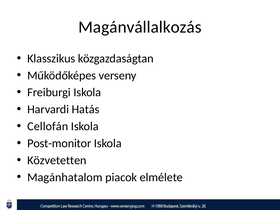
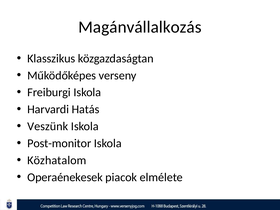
Cellofán: Cellofán -> Veszünk (48, 126)
Közvetetten: Közvetetten -> Közhatalom (57, 160)
Magánhatalom: Magánhatalom -> Operaénekesek (65, 177)
